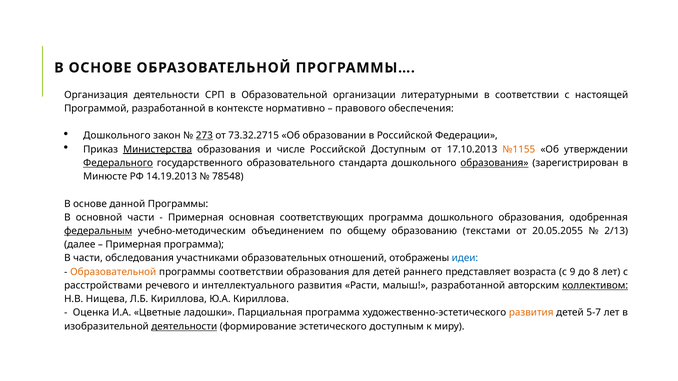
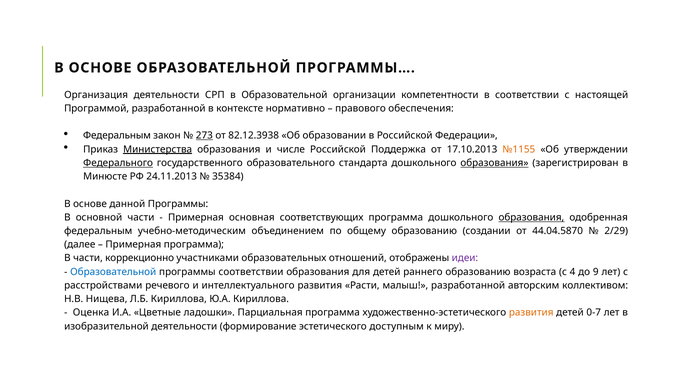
литературными: литературными -> компетентности (440, 95)
Дошкольного: Дошкольного -> Федеральным (117, 136)
73.32.2715: 73.32.2715 -> 82.12.3938 (254, 136)
Российской Доступным: Доступным -> Поддержка (399, 149)
14.19.2013: 14.19.2013 -> 24.11.2013 (172, 177)
78548: 78548 -> 35384 (228, 177)
образования underline: none -> present (531, 218)
федеральным underline: present -> none (98, 231)
текстами: текстами -> создании (487, 231)
20.05.2055: 20.05.2055 -> 44.04.5870 (558, 231)
2/13: 2/13 -> 2/29 (616, 231)
обследования: обследования -> коррекционно (140, 258)
идеи colour: blue -> purple (465, 258)
Образовательной colour: orange -> blue (113, 272)
раннего представляет: представляет -> образованию (478, 272)
9: 9 -> 4 (573, 272)
8: 8 -> 9 (596, 272)
коллективом underline: present -> none (595, 286)
5-7: 5-7 -> 0-7 (594, 313)
деятельности underline: present -> none (184, 327)
